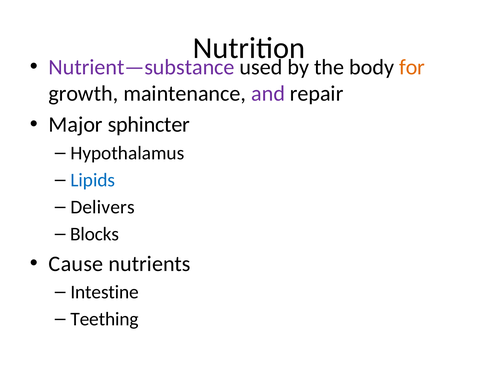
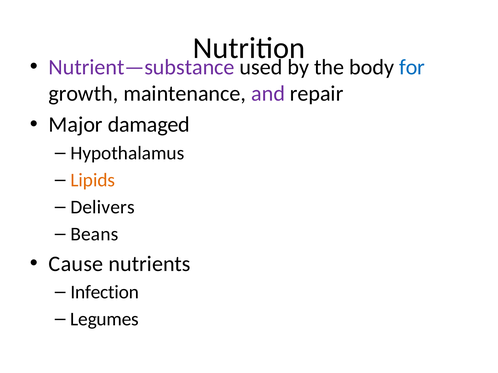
for colour: orange -> blue (412, 67)
sphincter: sphincter -> damaged (149, 125)
Lipids colour: blue -> orange (93, 180)
Blocks: Blocks -> Beans (94, 235)
Intestine: Intestine -> Infection (105, 293)
Teething: Teething -> Legumes (105, 320)
